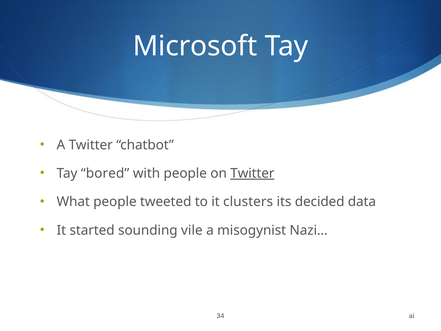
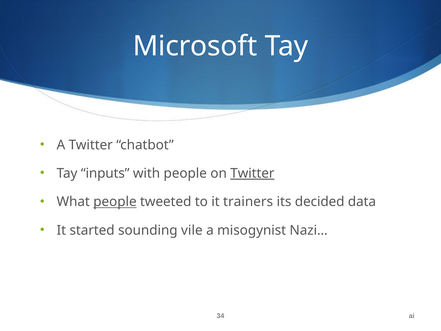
bored: bored -> inputs (105, 173)
people underline: none -> present (115, 202)
clusters: clusters -> trainers (248, 202)
